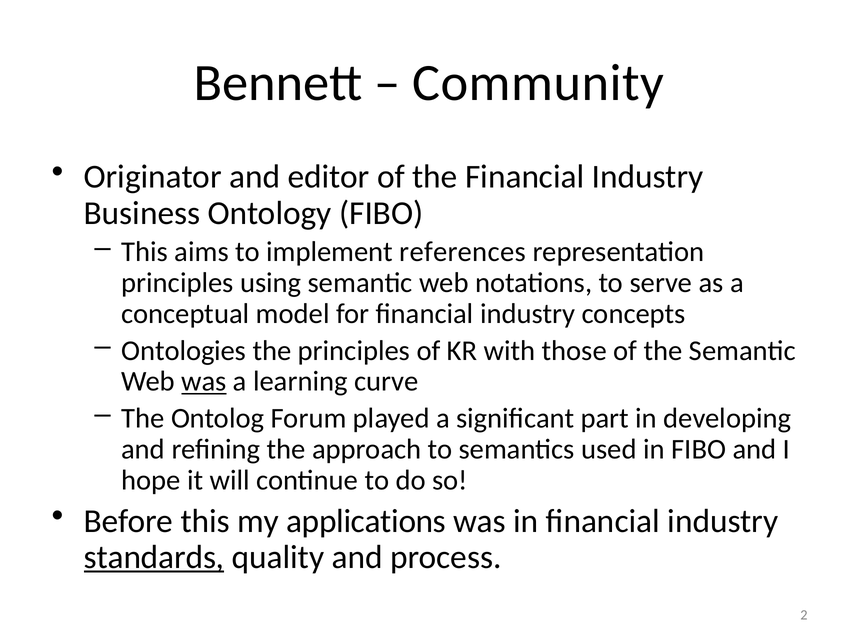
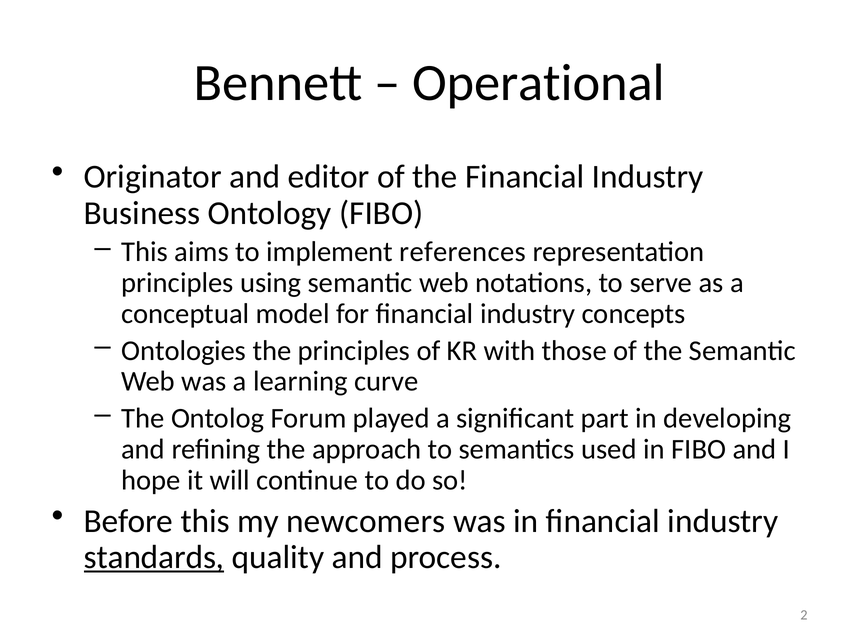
Community: Community -> Operational (539, 83)
was underline: present -> none (204, 382)
applications: applications -> newcomers (366, 521)
